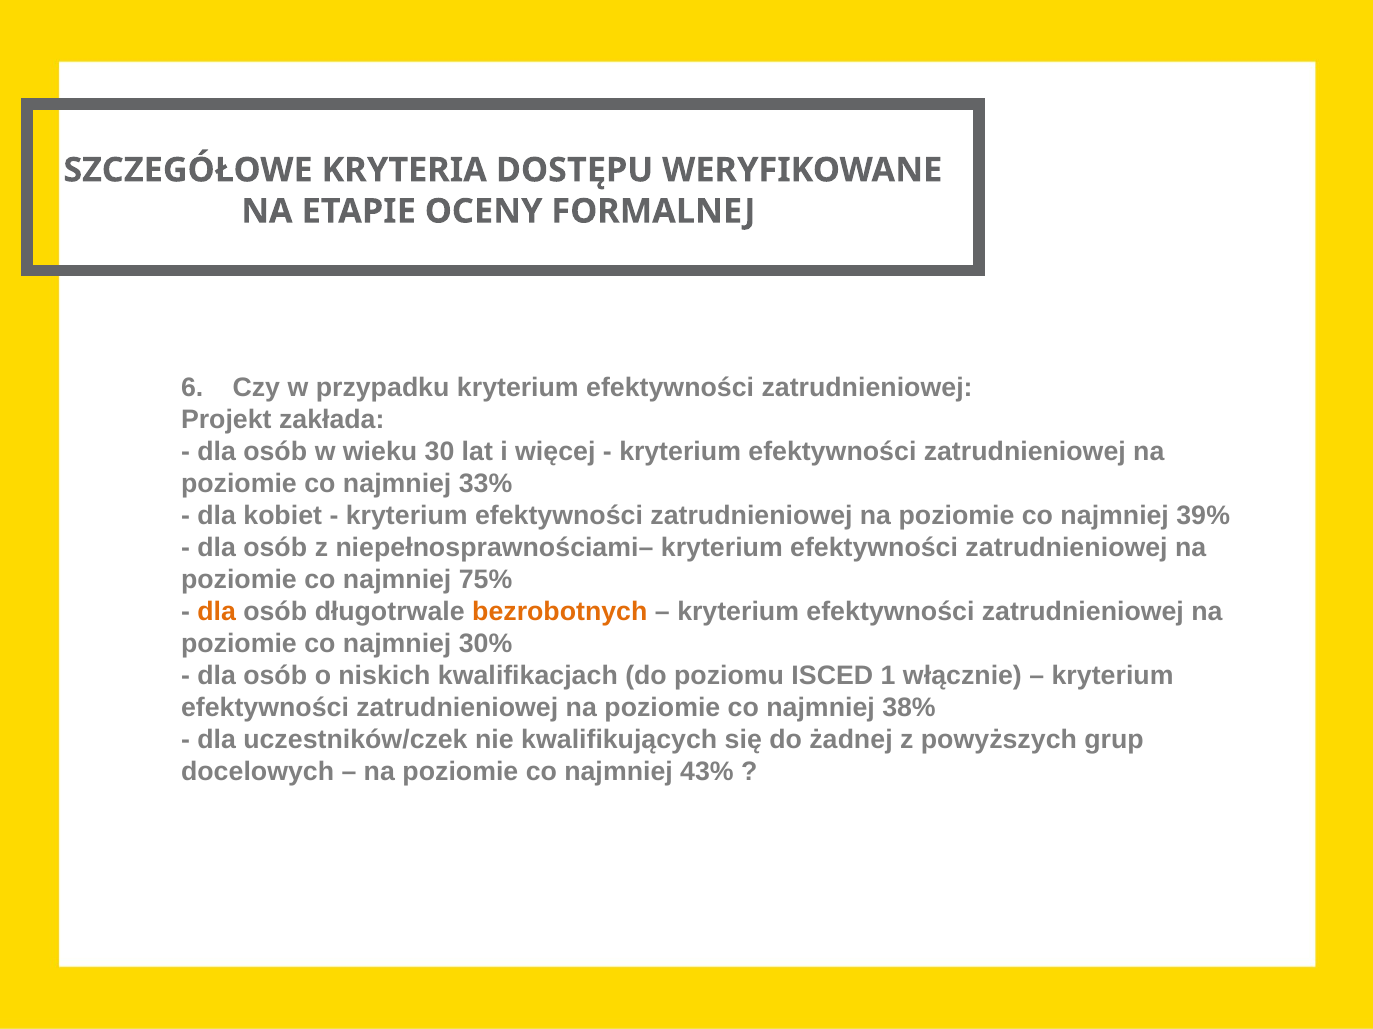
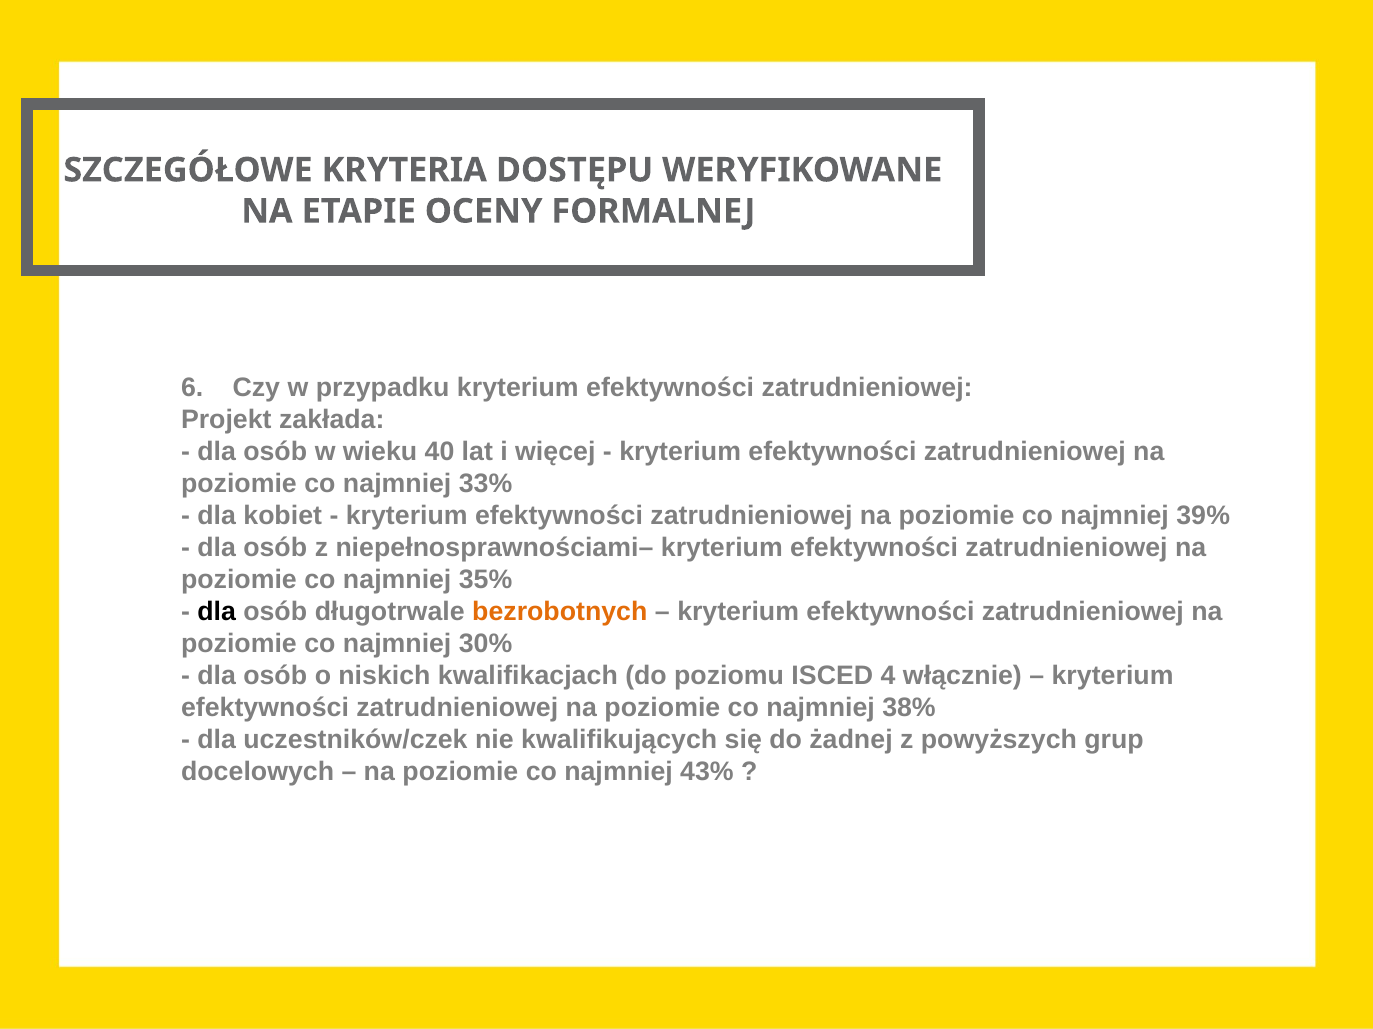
30: 30 -> 40 (440, 452)
75%: 75% -> 35% (486, 580)
dla colour: orange -> black (217, 612)
1: 1 -> 4 (888, 676)
